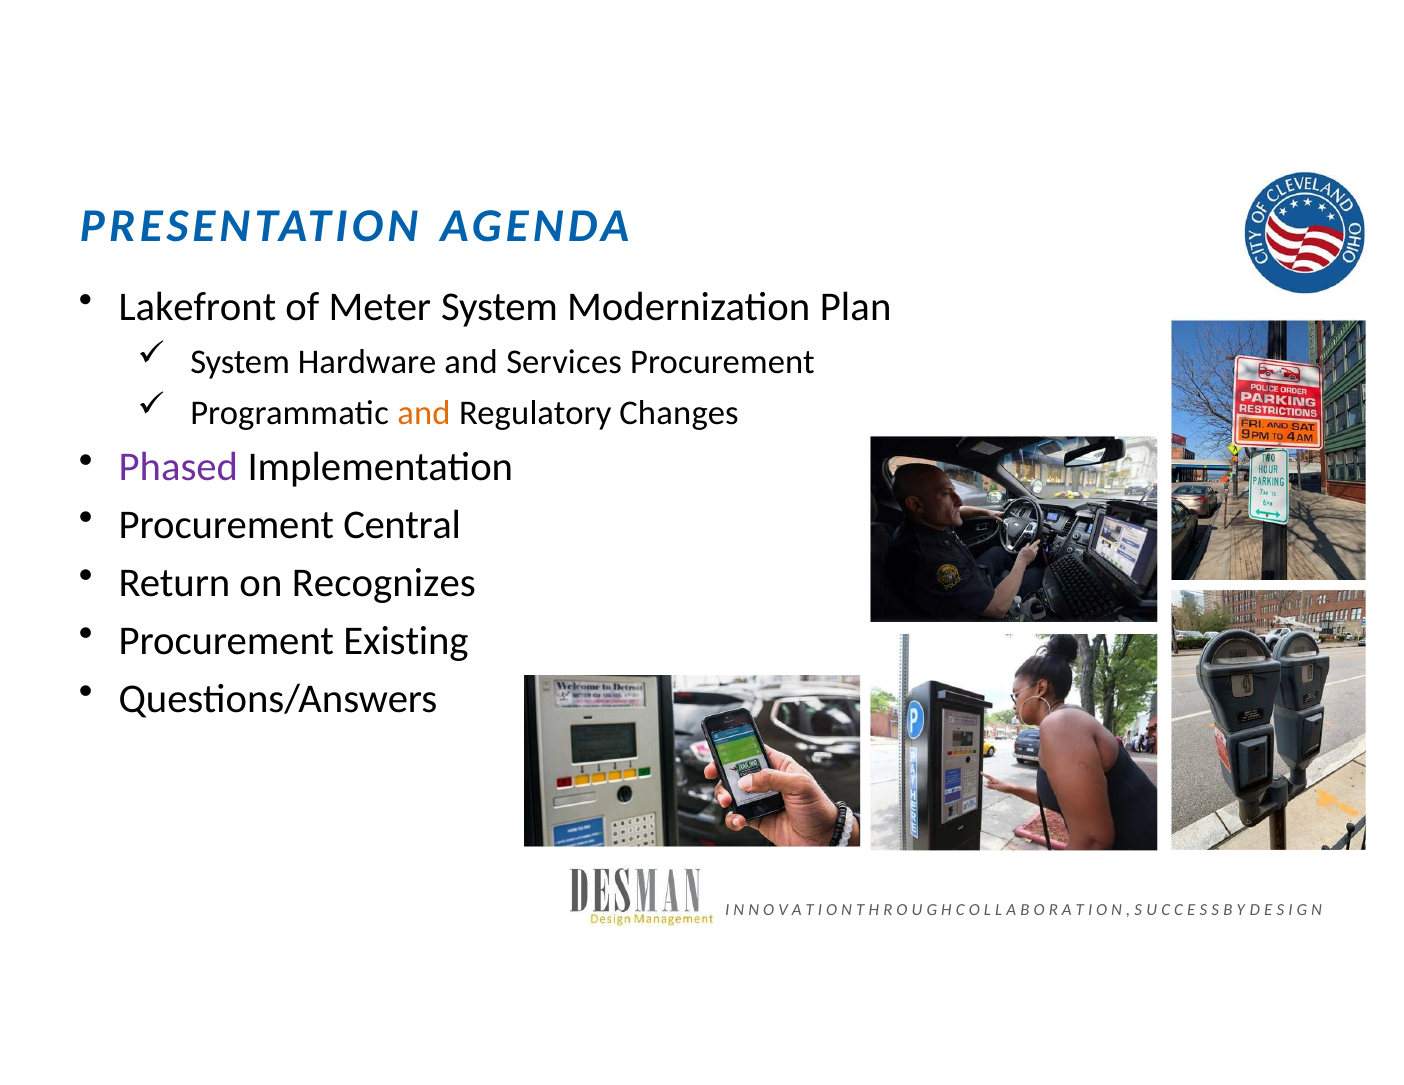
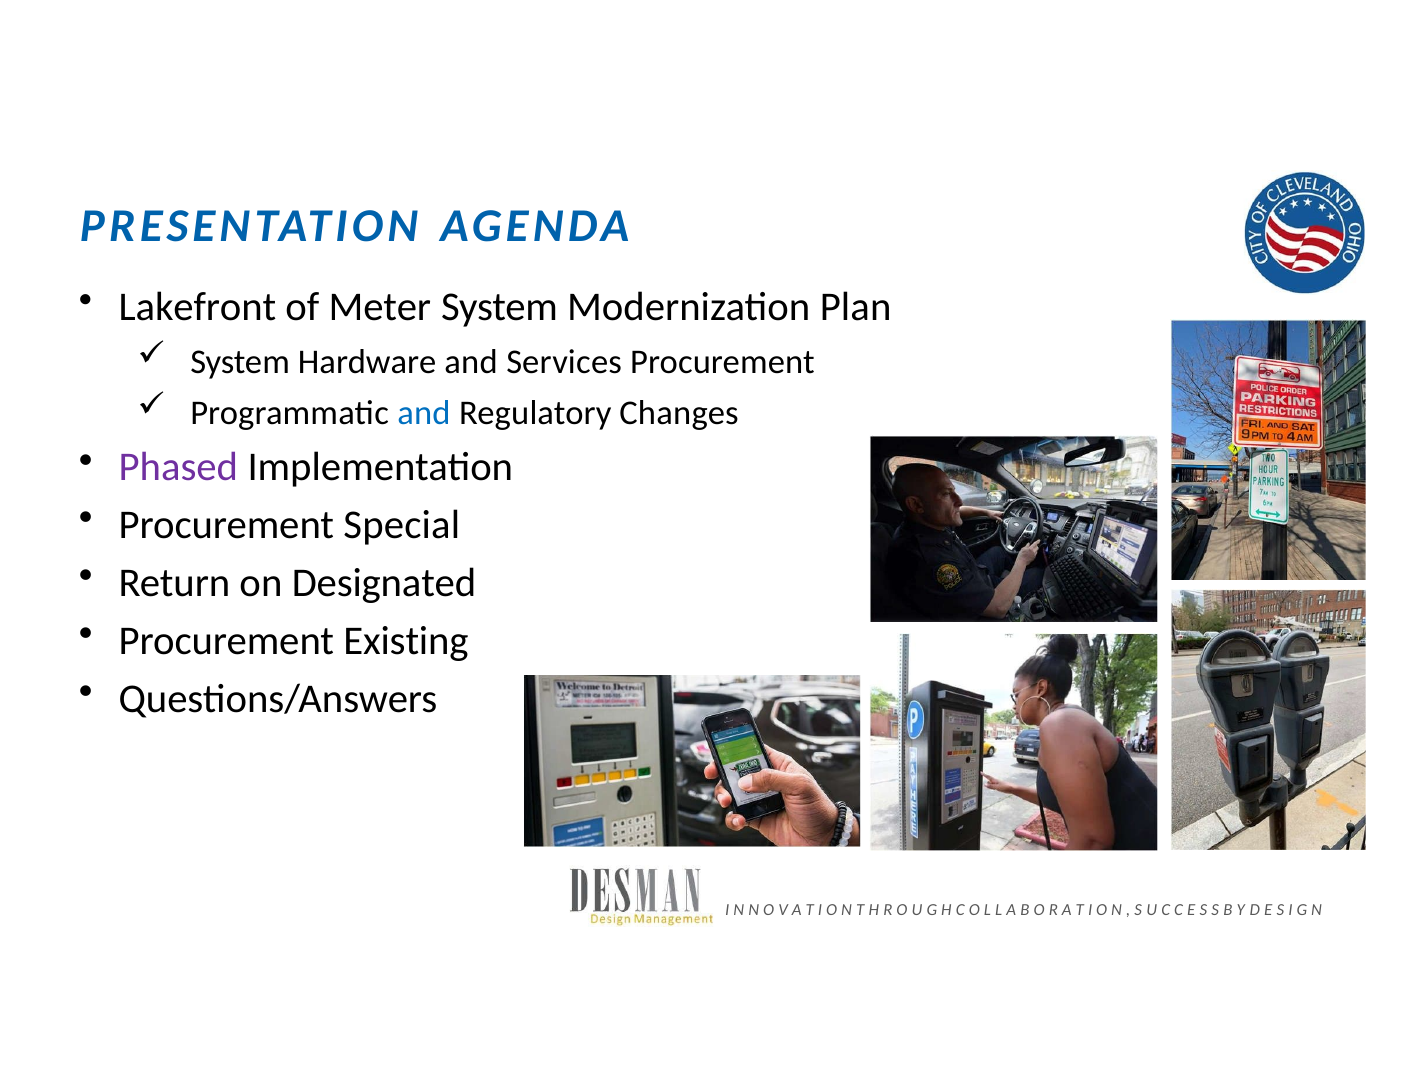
and colour: orange -> blue (424, 413)
Central: Central -> Special (402, 525)
Recognizes: Recognizes -> Designated (384, 583)
